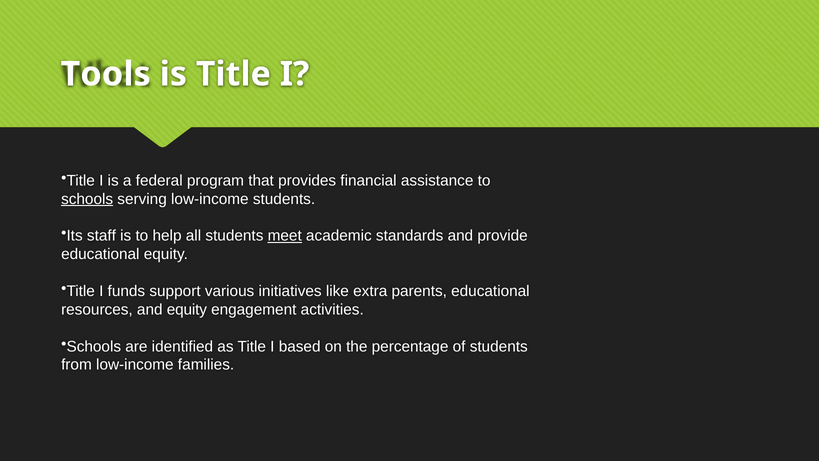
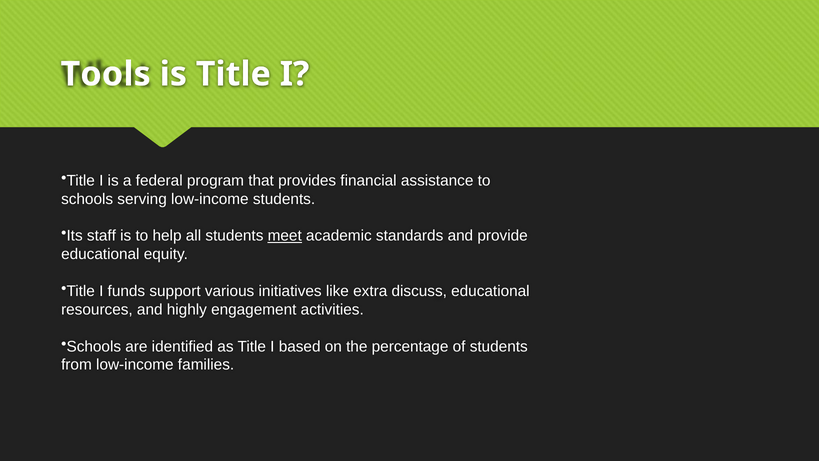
schools underline: present -> none (87, 199)
parents: parents -> discuss (419, 291)
and equity: equity -> highly (187, 309)
